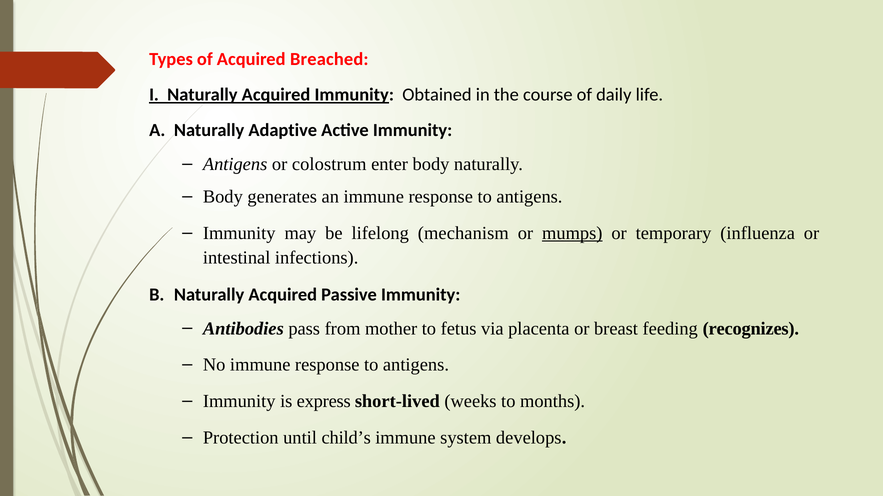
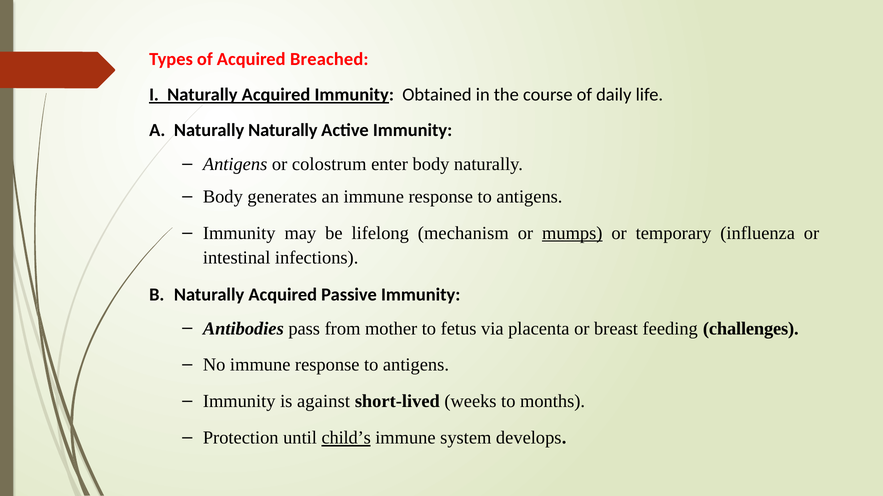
Naturally Adaptive: Adaptive -> Naturally (283, 130)
recognizes: recognizes -> challenges (751, 329)
express: express -> against (324, 402)
child’s underline: none -> present (346, 438)
